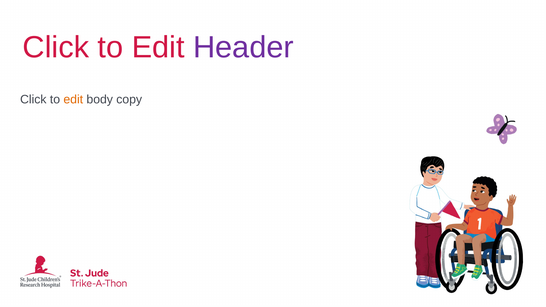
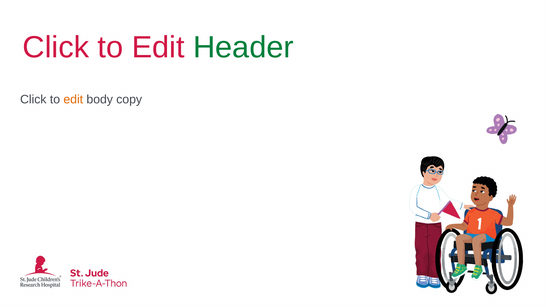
Header colour: purple -> green (243, 48)
